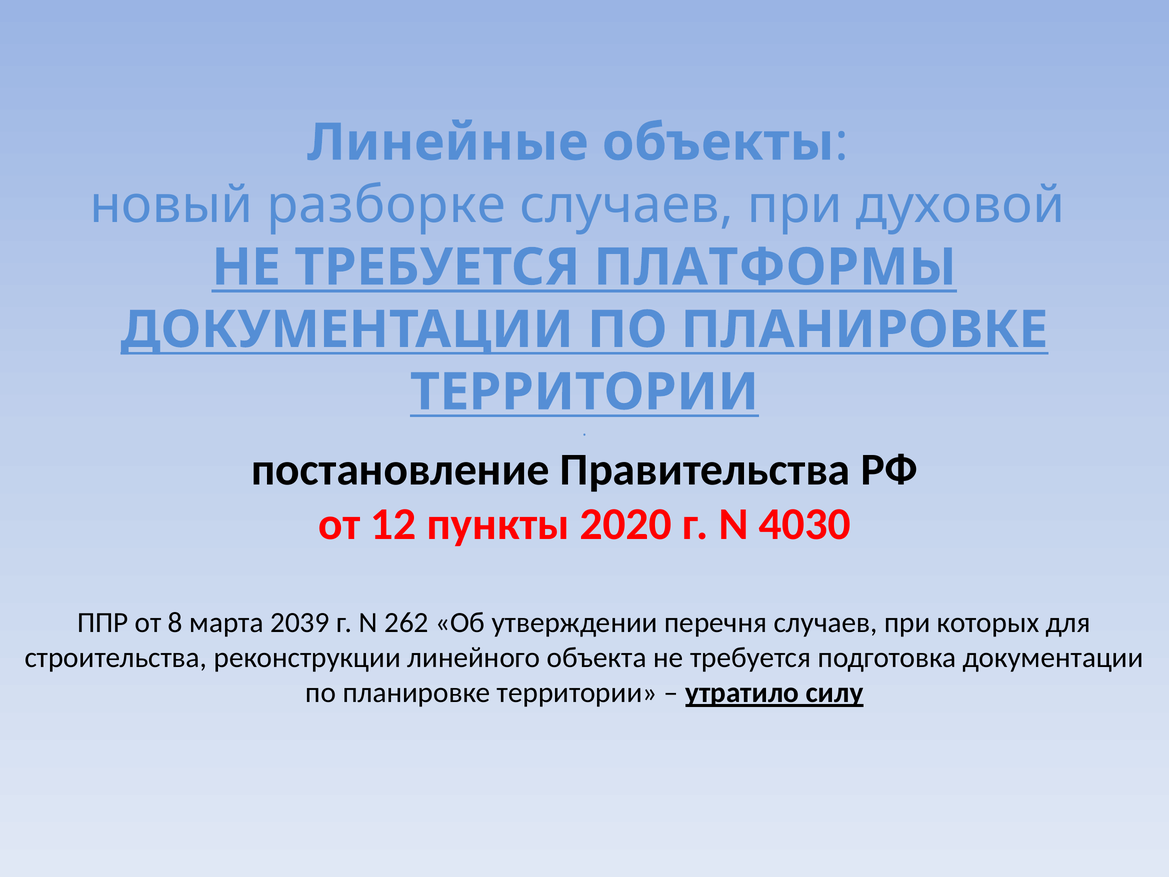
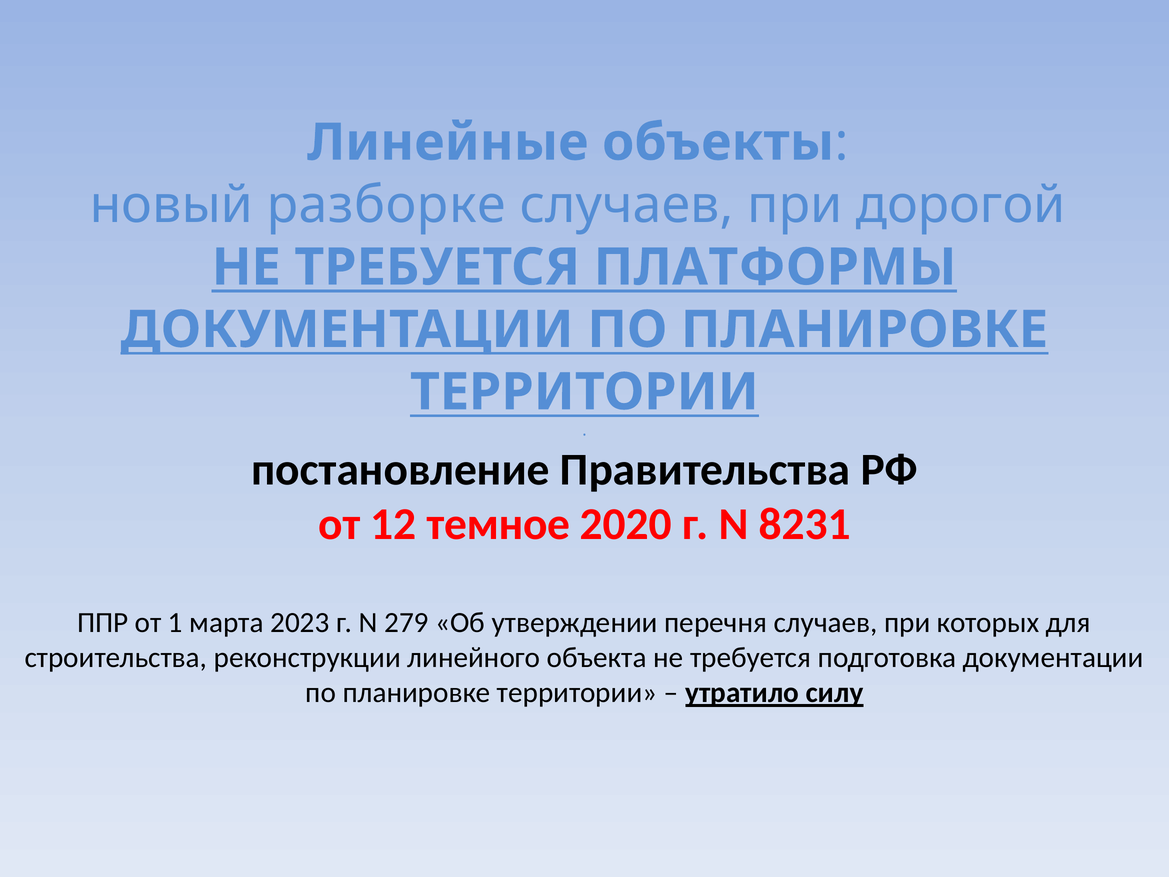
духовой: духовой -> дорогой (961, 205)
пункты: пункты -> темное (498, 524)
4030: 4030 -> 8231 (805, 524)
8: 8 -> 1 (175, 622)
2039: 2039 -> 2023 (300, 622)
262: 262 -> 279 (406, 622)
